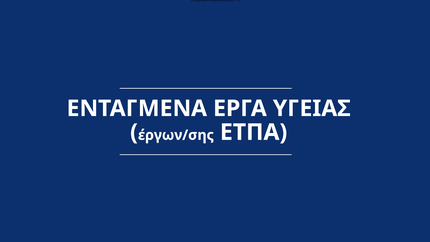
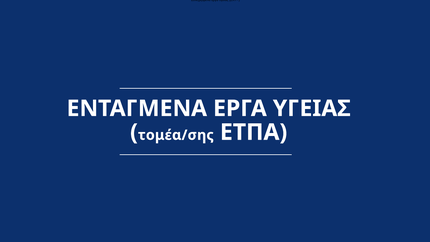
έργων/σης: έργων/σης -> τομέα/σης (176, 135)
